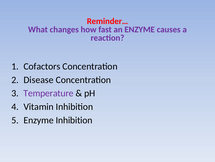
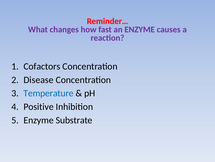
Temperature colour: purple -> blue (48, 93)
Vitamin: Vitamin -> Positive (39, 106)
Enzyme Inhibition: Inhibition -> Substrate (74, 120)
